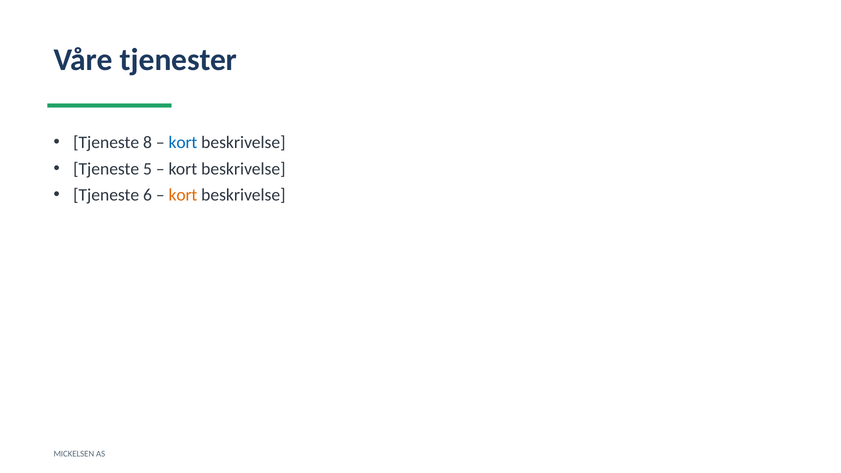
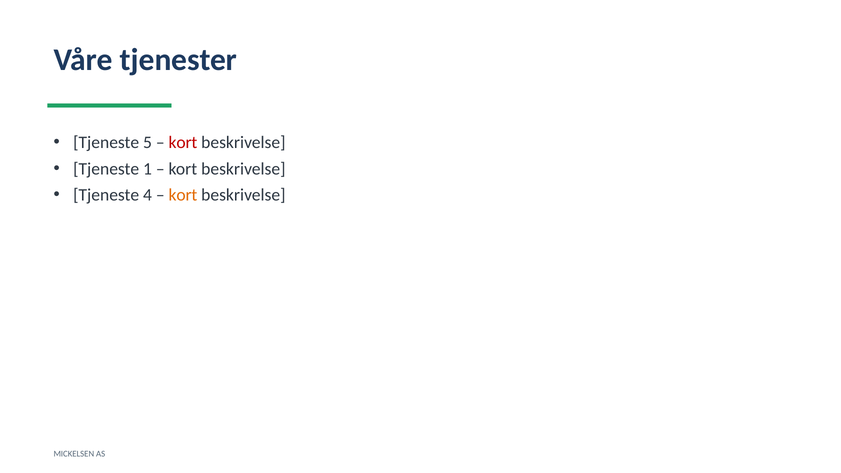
8: 8 -> 5 (147, 142)
kort colour: blue -> red (183, 142)
5: 5 -> 1 (147, 169)
6: 6 -> 4 (147, 195)
